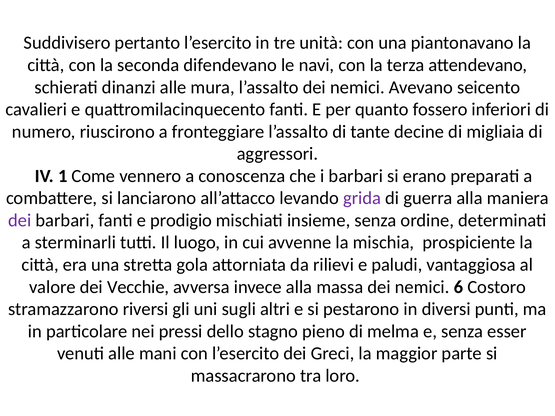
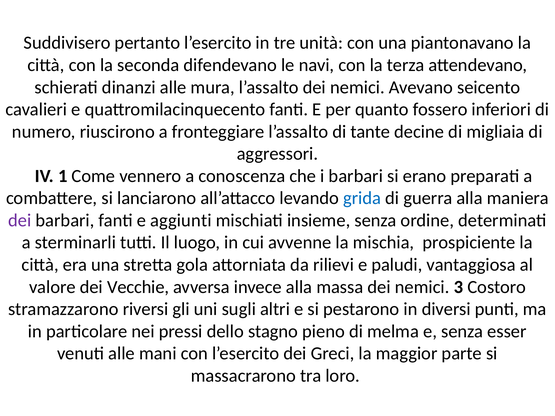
grida colour: purple -> blue (362, 198)
prodigio: prodigio -> aggiunti (181, 221)
6: 6 -> 3 (459, 287)
